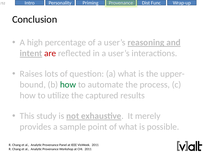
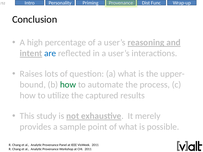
are colour: red -> blue (50, 53)
